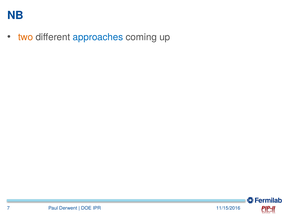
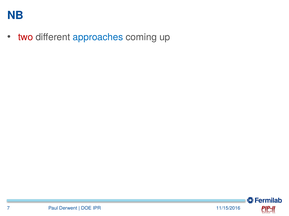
two colour: orange -> red (26, 37)
